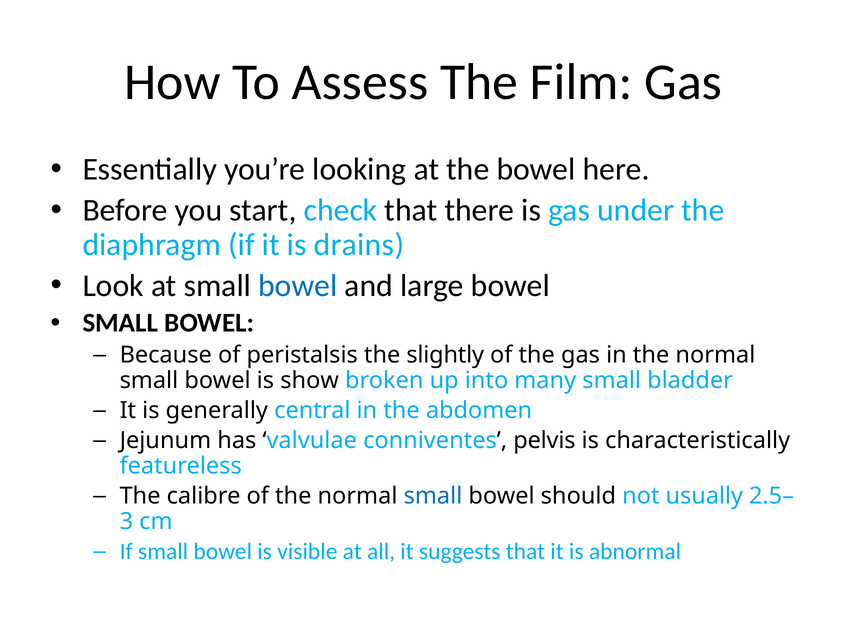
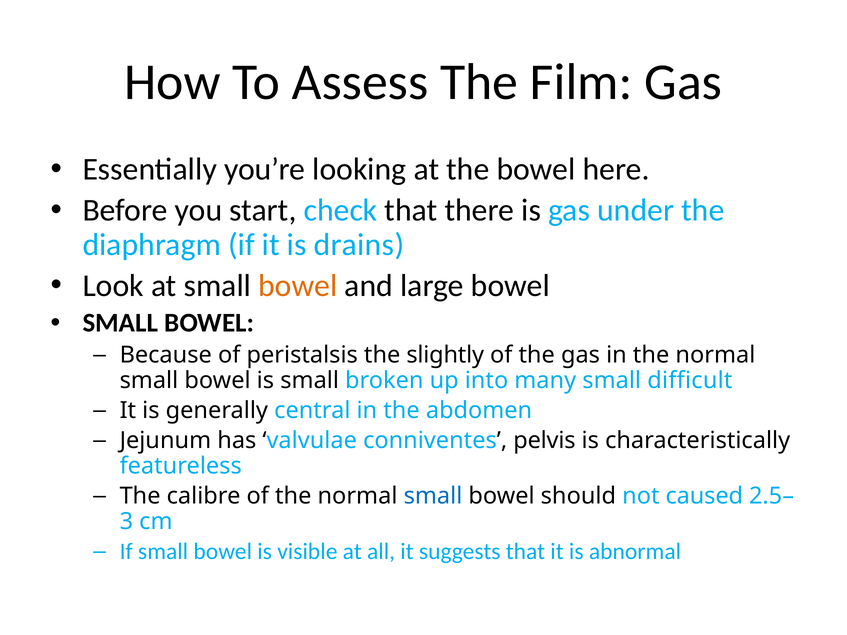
bowel colour: blue -> orange (298, 286)
is show: show -> small (310, 381)
bladder: bladder -> difficult (690, 381)
usually: usually -> caused (704, 496)
